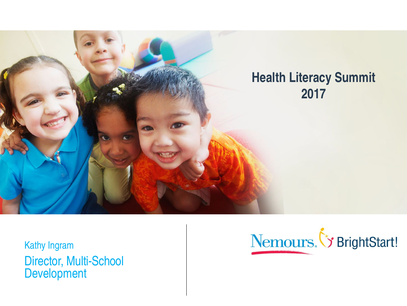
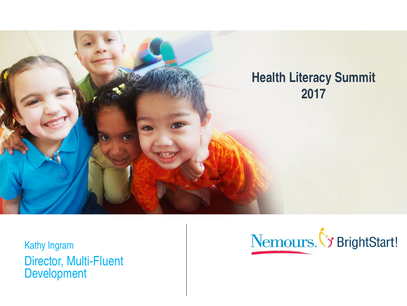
Multi-School: Multi-School -> Multi-Fluent (95, 261)
